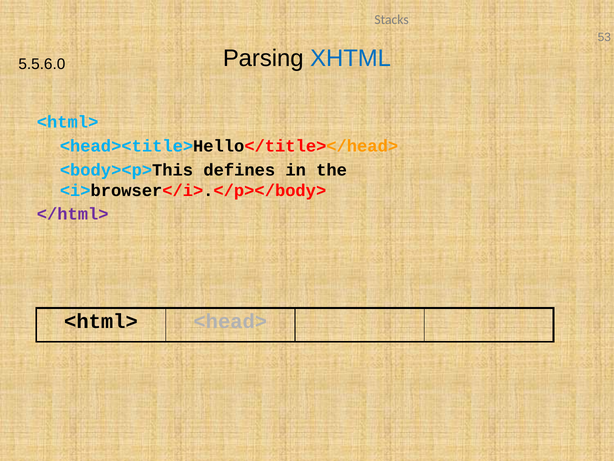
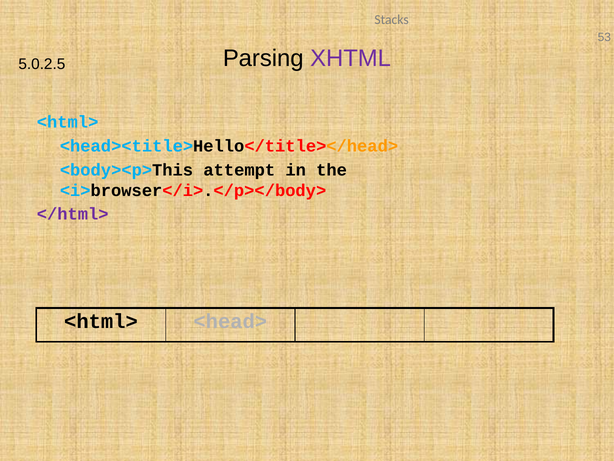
XHTML colour: blue -> purple (351, 58)
5.5.6.0: 5.5.6.0 -> 5.0.2.5 (42, 64)
defines: defines -> attempt (239, 170)
